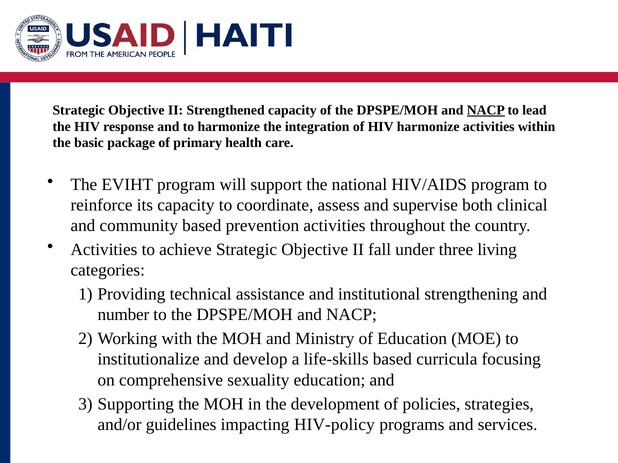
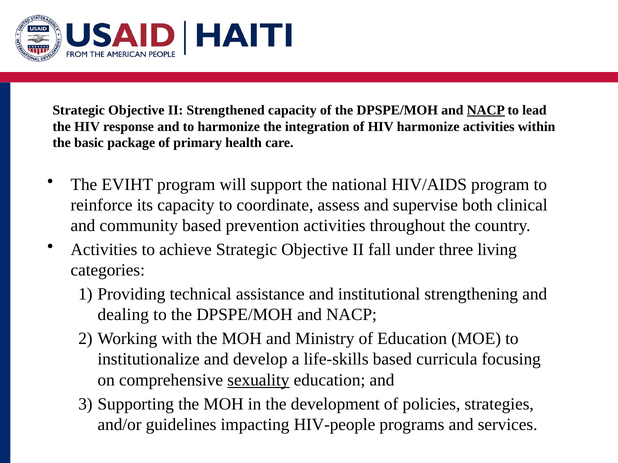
number: number -> dealing (123, 315)
sexuality underline: none -> present (258, 380)
HIV-policy: HIV-policy -> HIV-people (335, 425)
